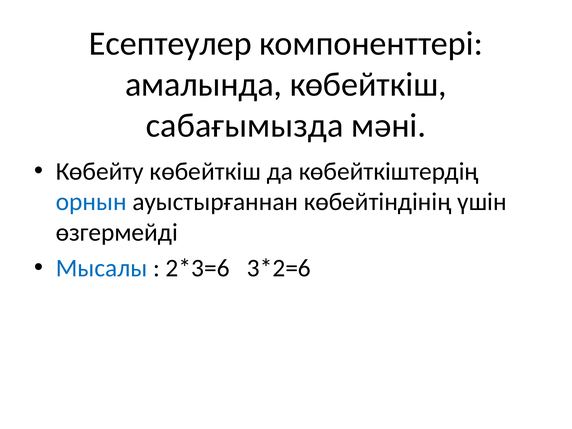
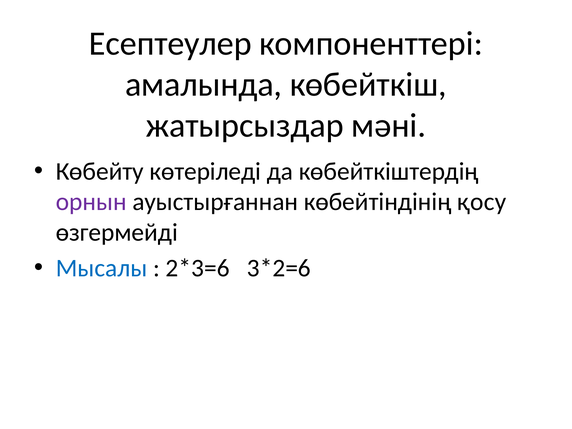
сабағымызда: сабағымызда -> жатырсыздар (245, 125)
Көбейту көбейткіш: көбейткіш -> көтеріледі (205, 171)
орнын colour: blue -> purple (91, 202)
үшін: үшін -> қосу (482, 202)
